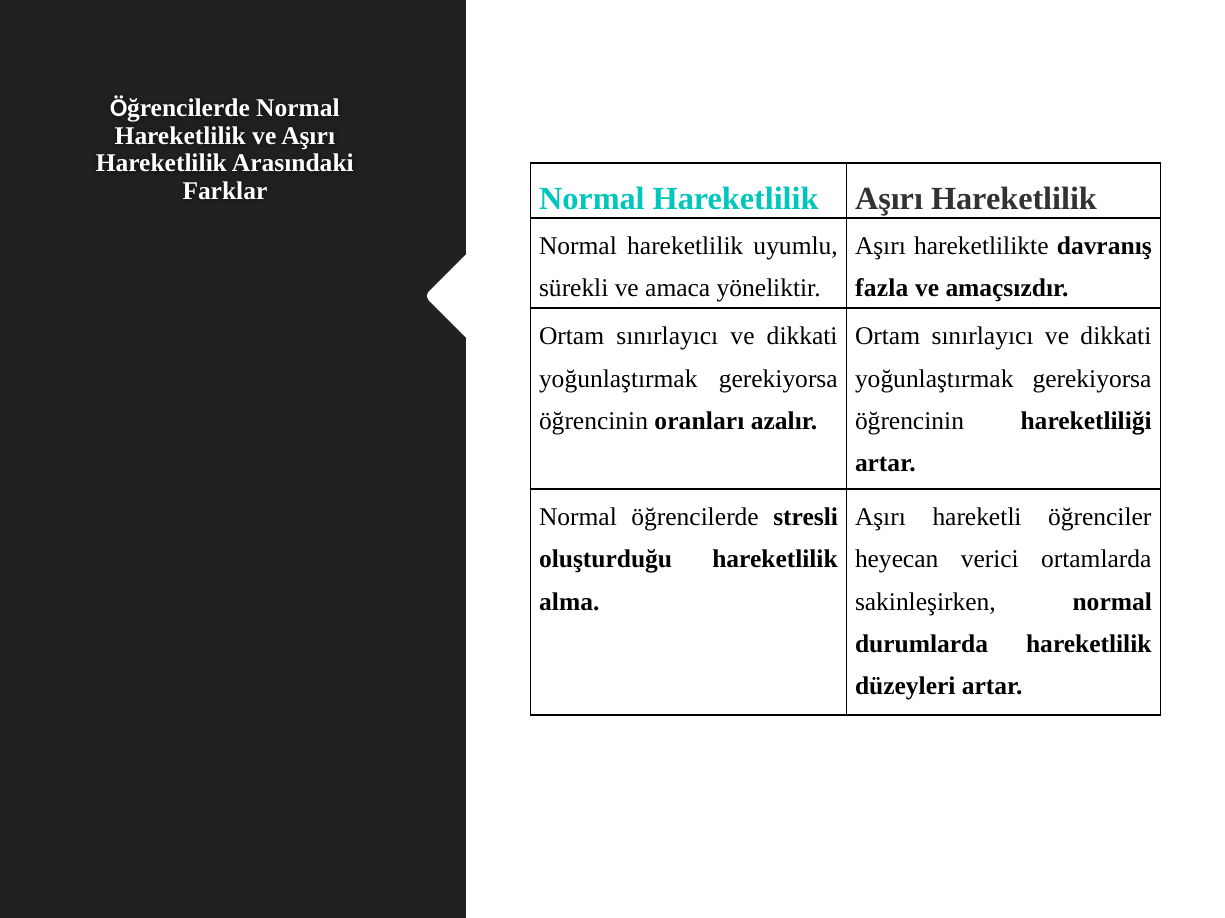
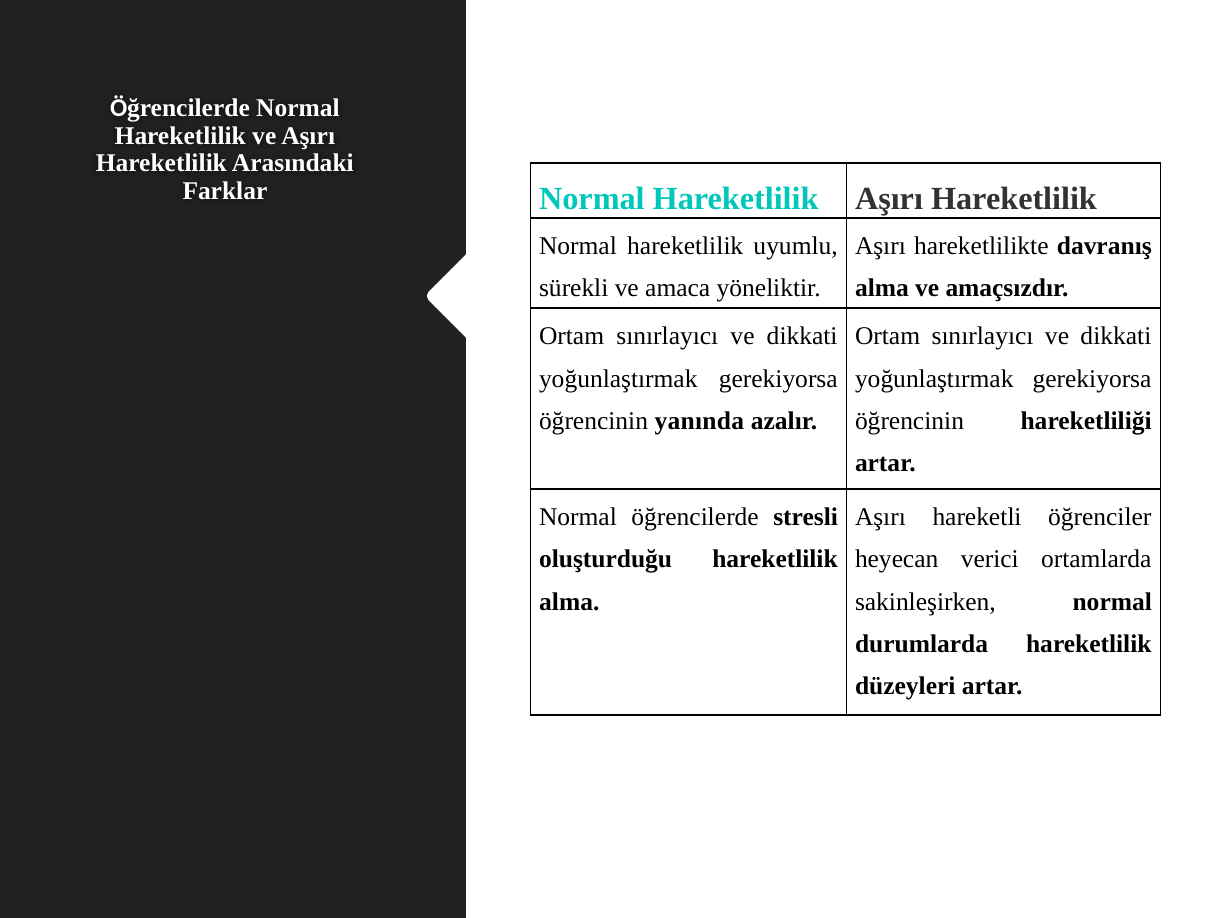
fazla: fazla -> alma (882, 289)
oranları: oranları -> yanında (699, 421)
